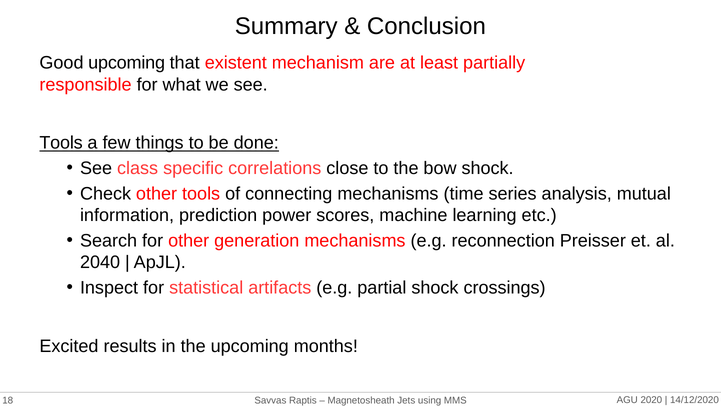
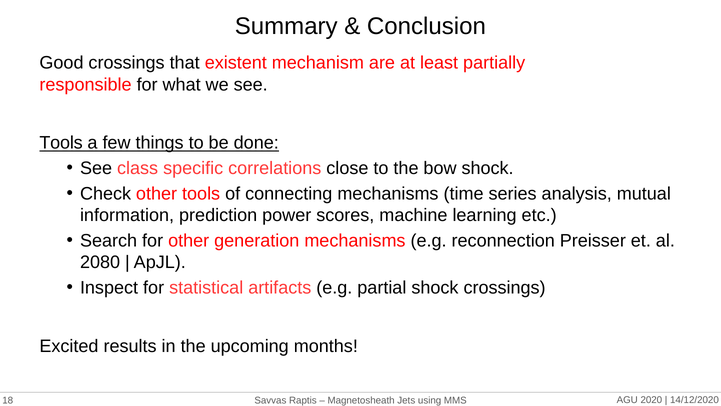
Good upcoming: upcoming -> crossings (127, 63)
2040: 2040 -> 2080 (100, 262)
